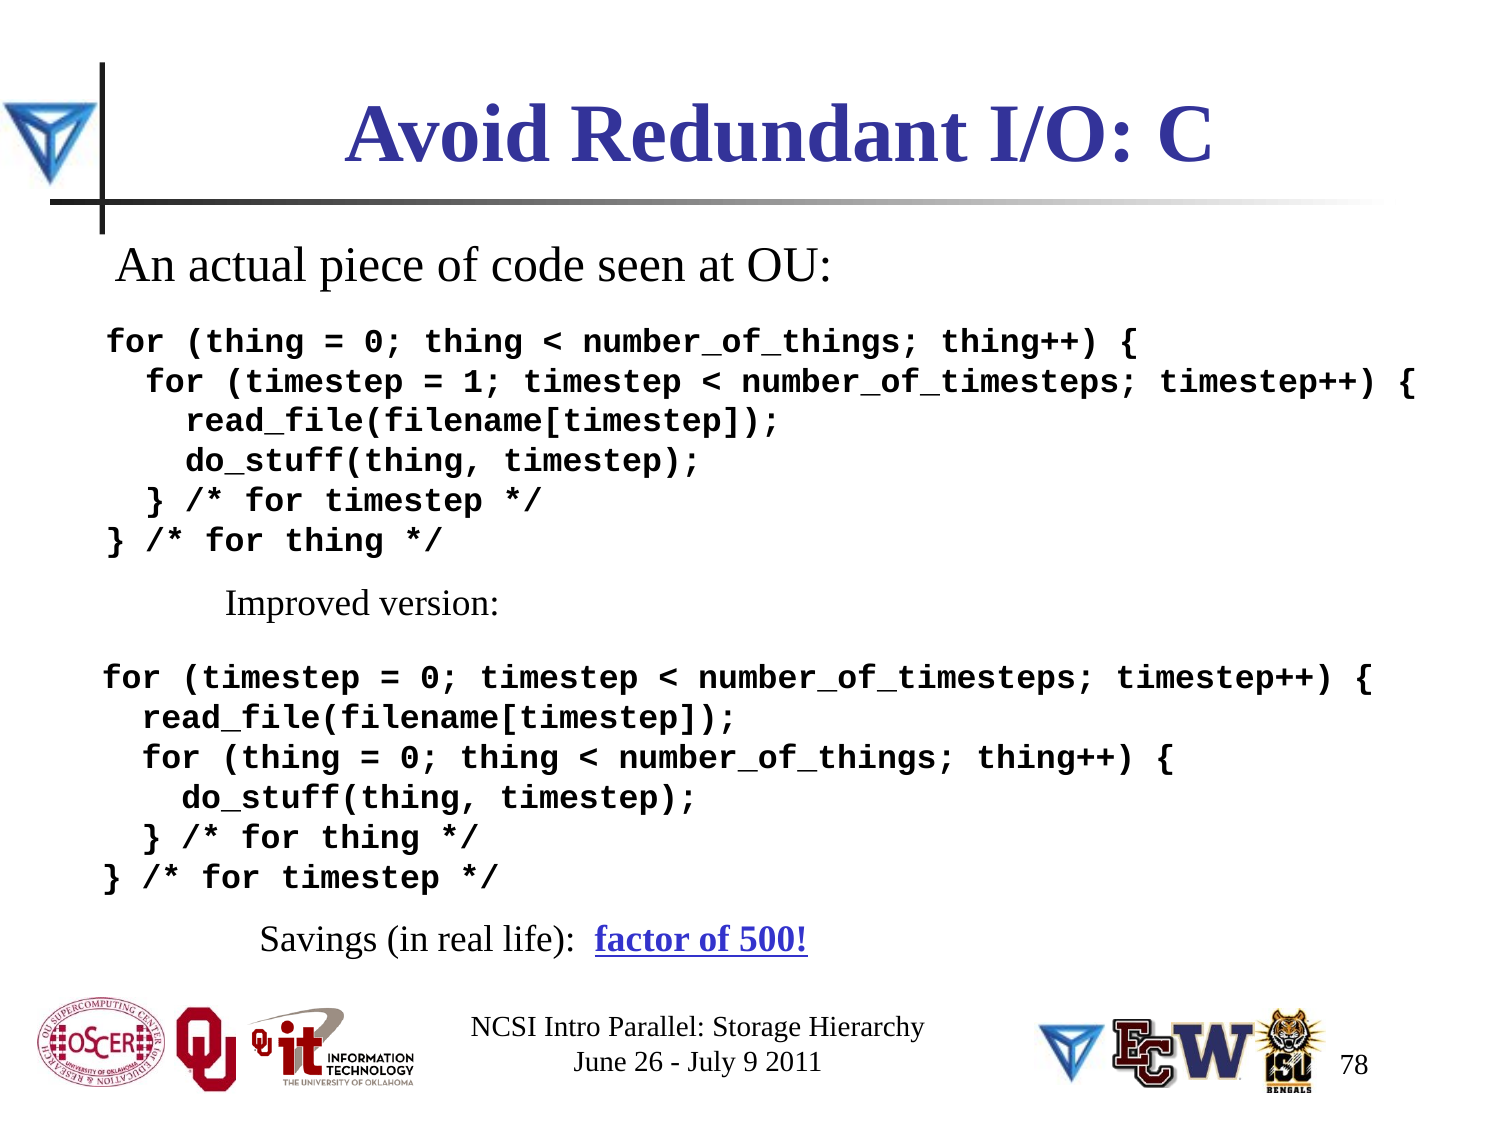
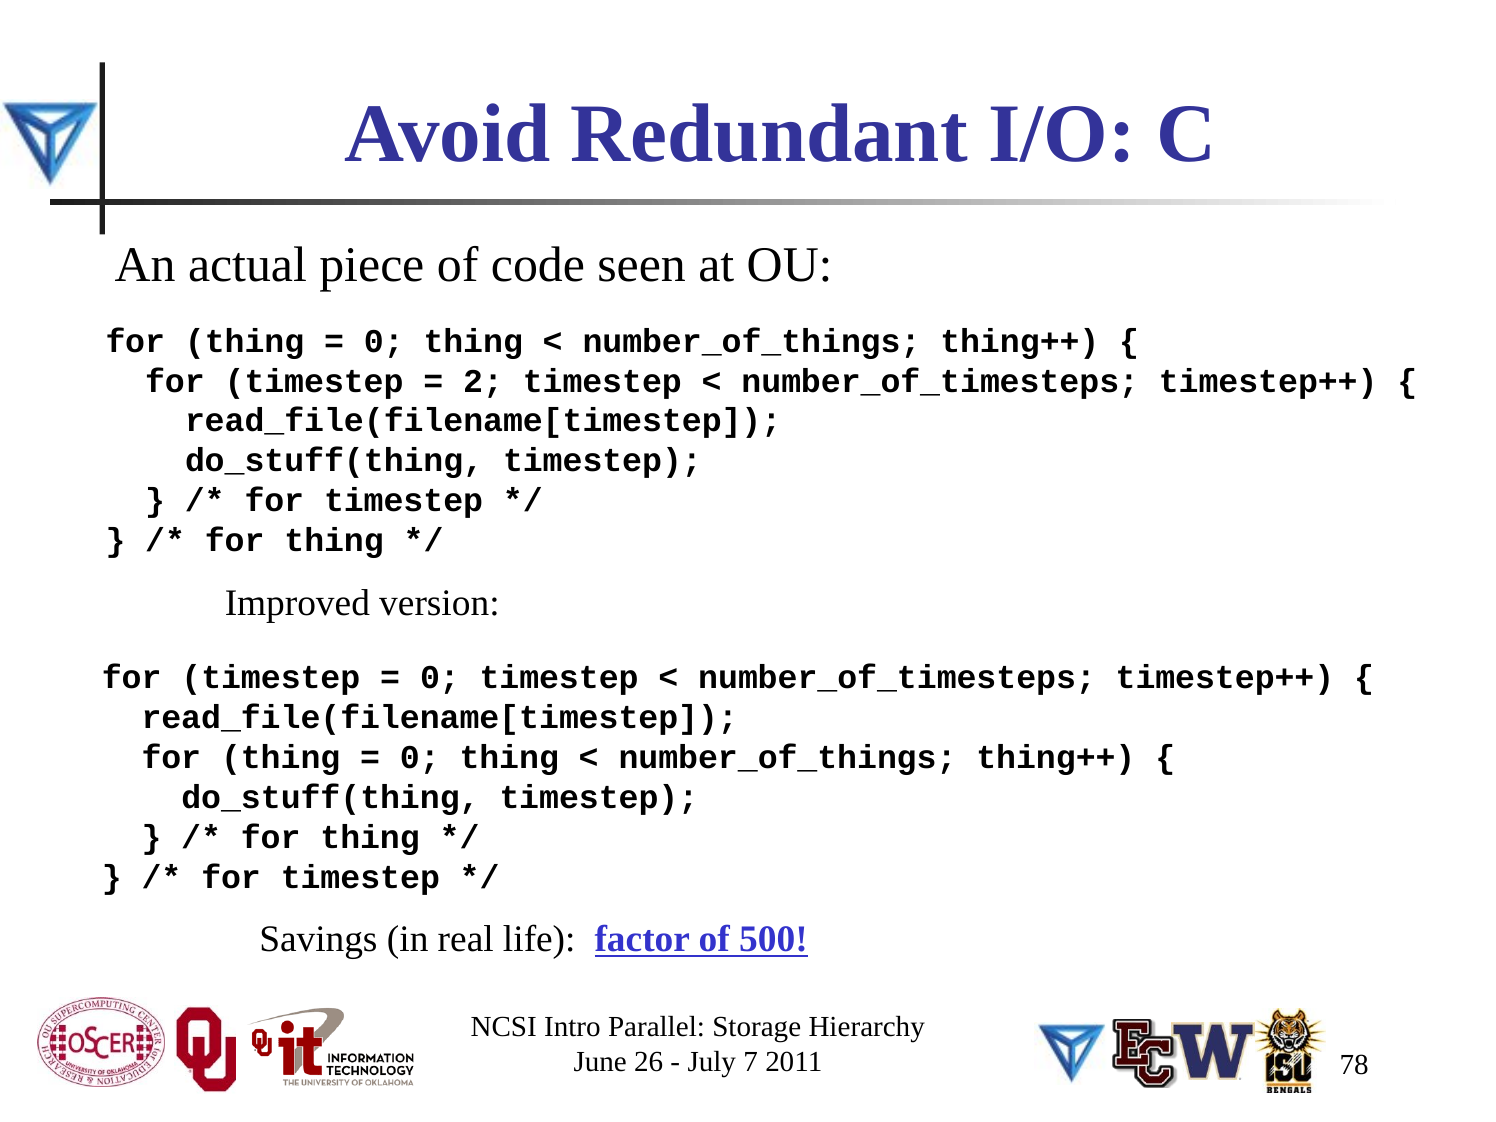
1: 1 -> 2 (483, 381)
9: 9 -> 7 (751, 1062)
